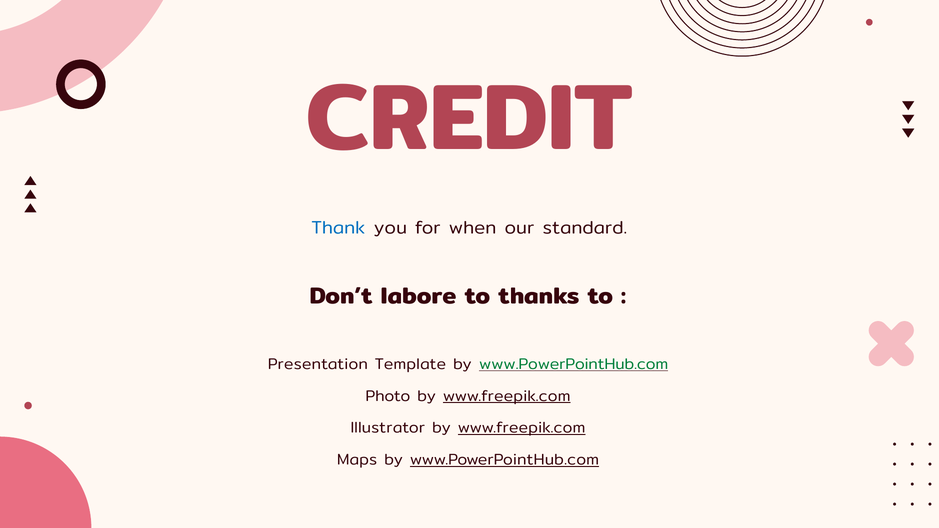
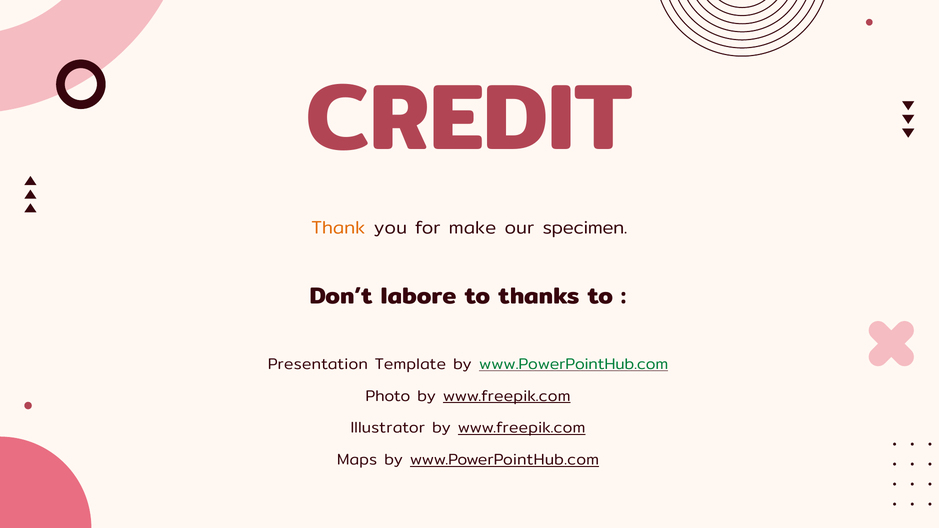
Thank colour: blue -> orange (338, 228)
when: when -> make (473, 228)
standard: standard -> specimen (585, 228)
